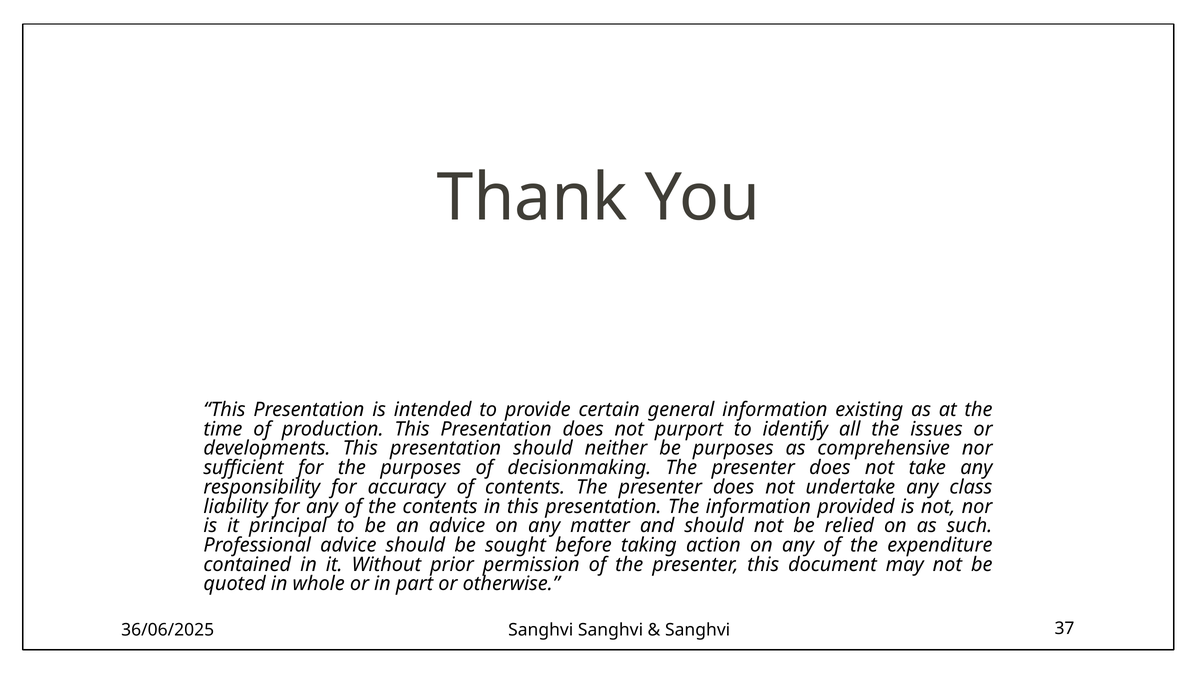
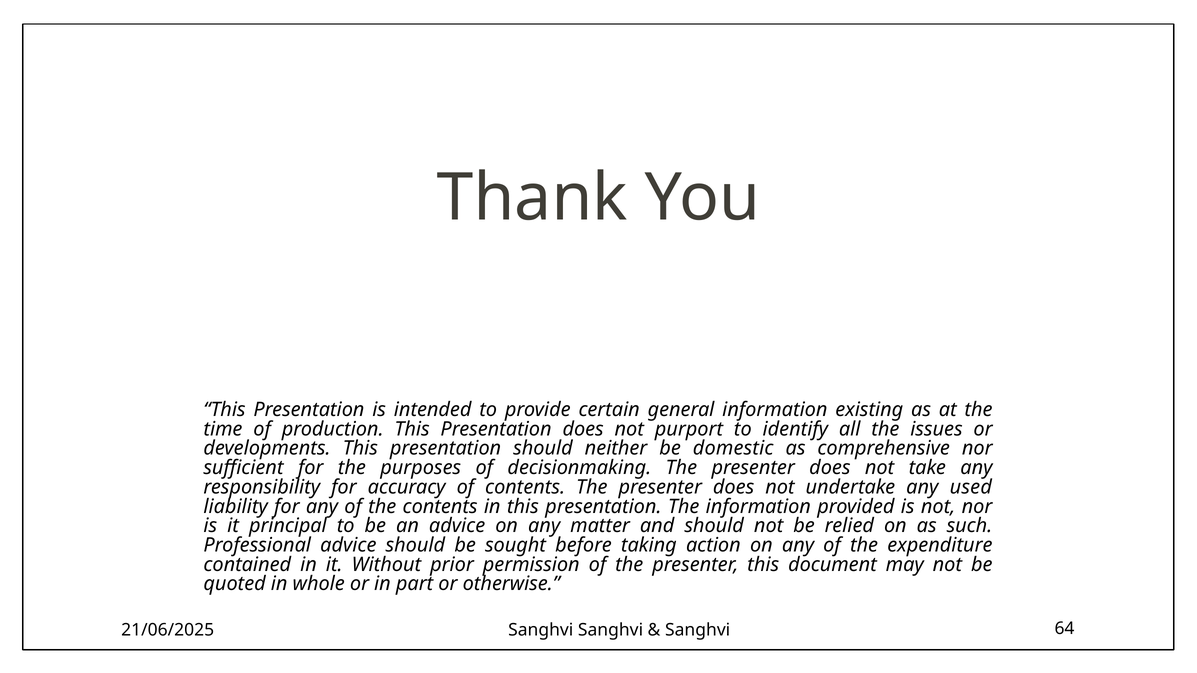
be purposes: purposes -> domestic (733, 449)
class: class -> used (971, 487)
36/06/2025: 36/06/2025 -> 21/06/2025 (168, 630)
37: 37 -> 64 (1065, 629)
